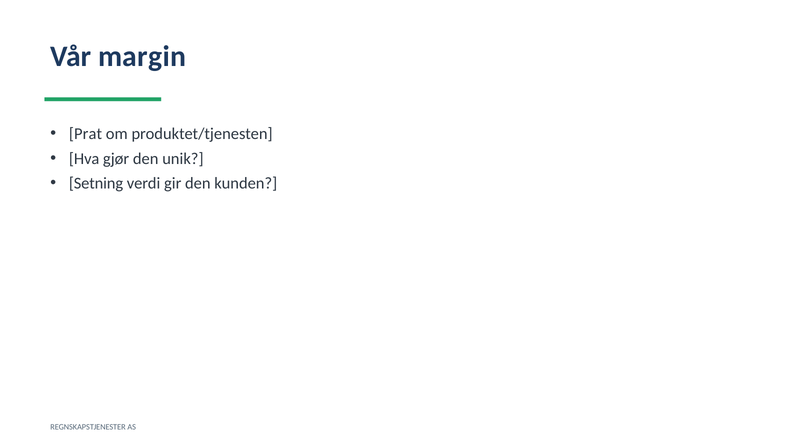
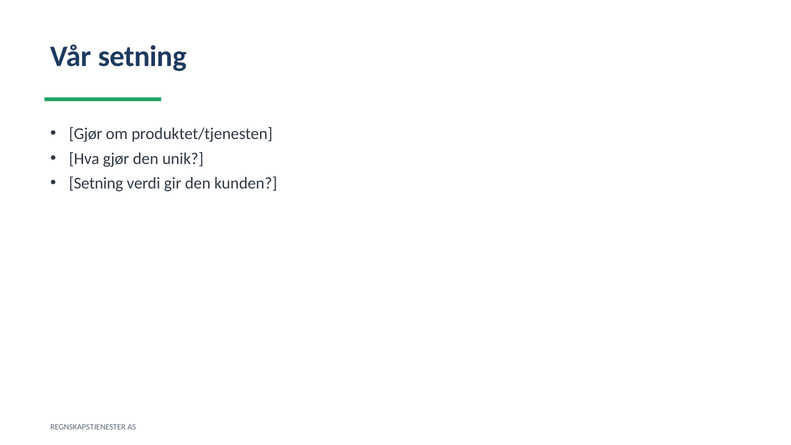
Vår margin: margin -> setning (142, 56)
Prat: Prat -> Gjør (86, 134)
